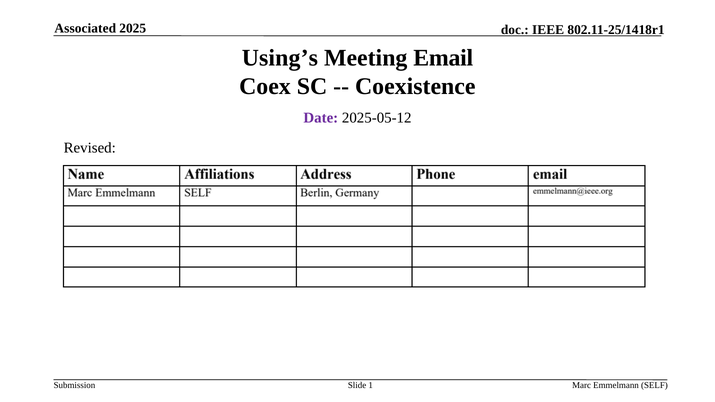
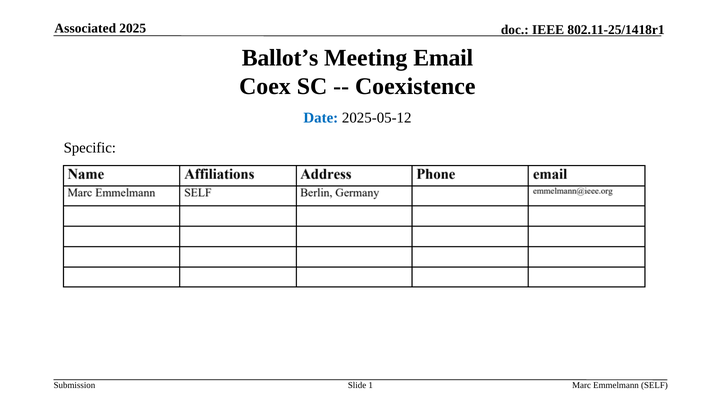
Using’s: Using’s -> Ballot’s (280, 58)
Date colour: purple -> blue (321, 118)
Revised: Revised -> Specific (90, 148)
